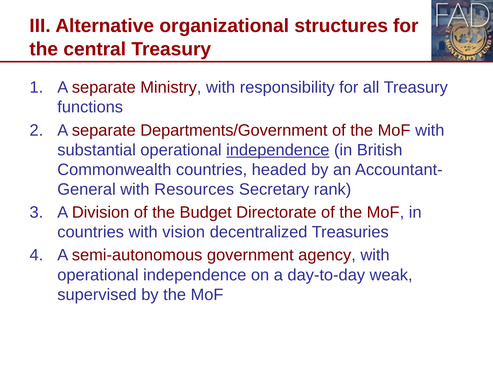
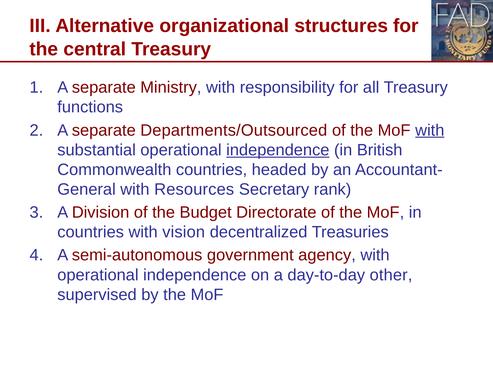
Departments/Government: Departments/Government -> Departments/Outsourced (234, 130)
with underline: none -> present (430, 130)
weak: weak -> other (391, 275)
